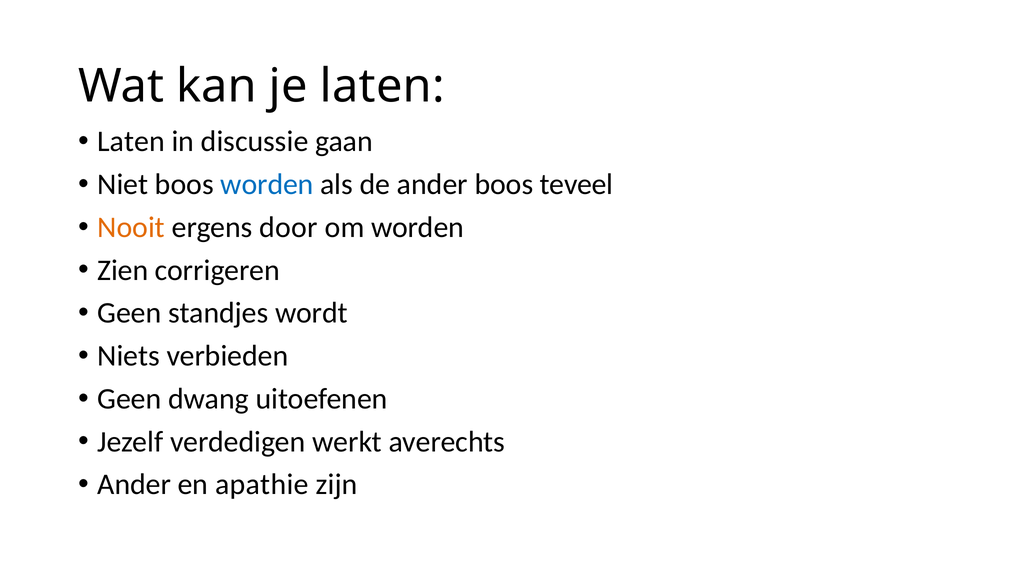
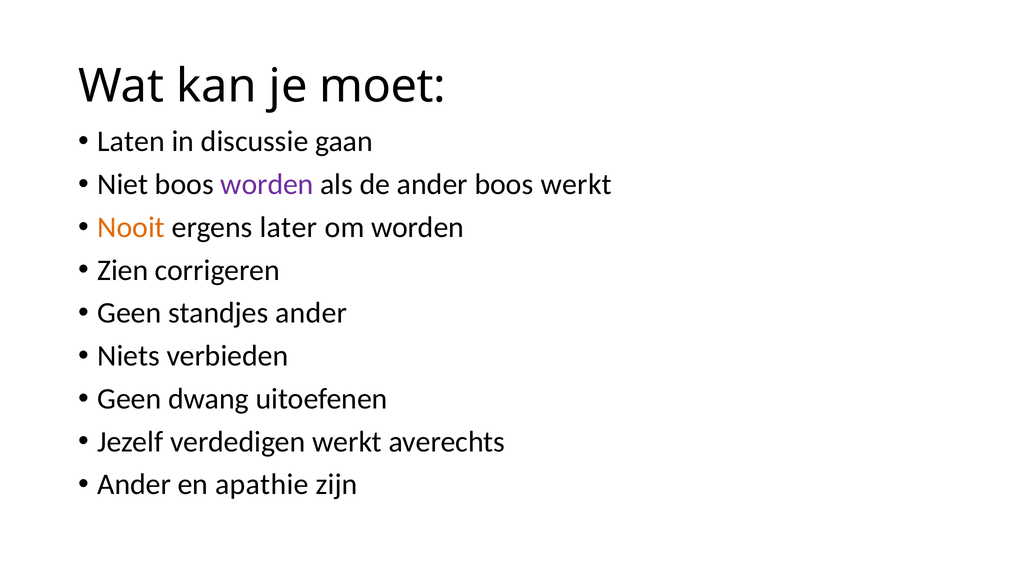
je laten: laten -> moet (383, 86)
worden colour: blue -> purple (267, 185)
boos teveel: teveel -> werkt (576, 185)
door: door -> later (289, 228)
standjes wordt: wordt -> ander (311, 313)
